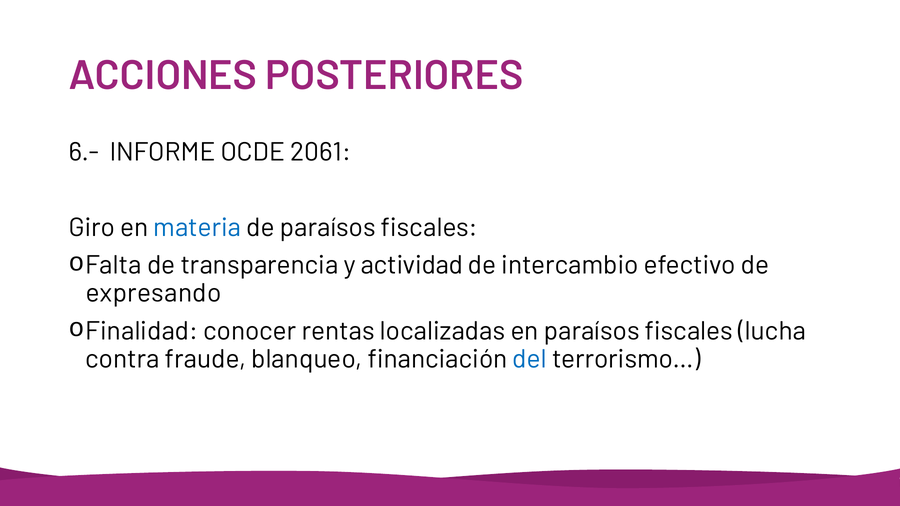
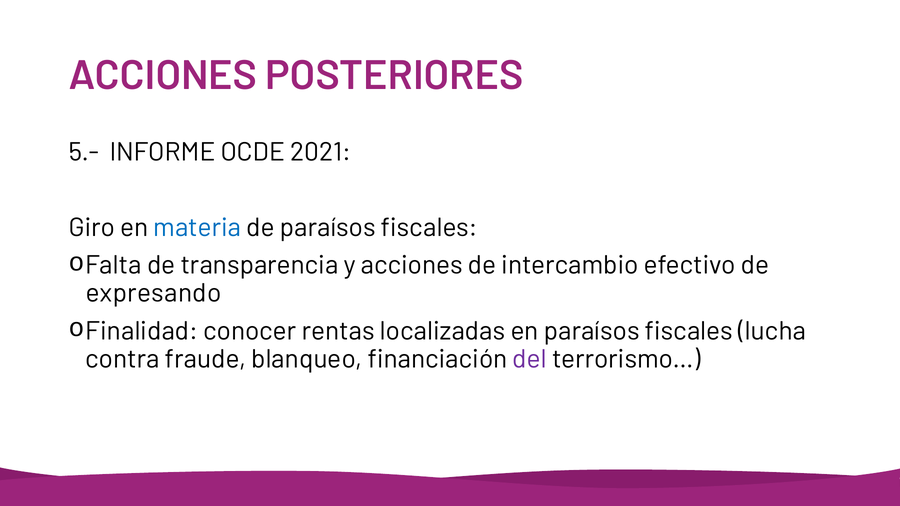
6.-: 6.- -> 5.- (84, 152)
2061: 2061 -> 2021 (321, 152)
y actividad: actividad -> acciones (412, 265)
del colour: blue -> purple (530, 359)
